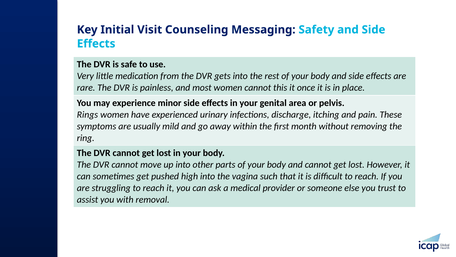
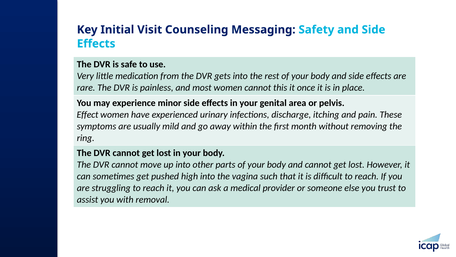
Rings: Rings -> Effect (88, 114)
